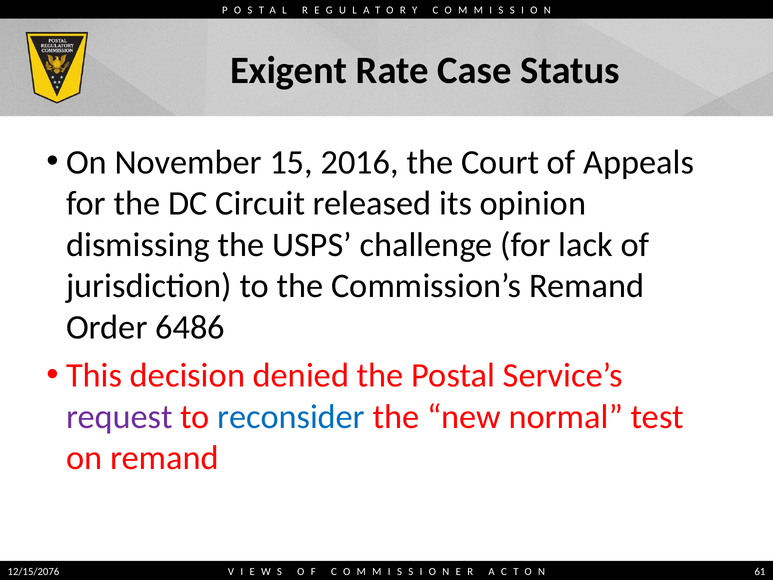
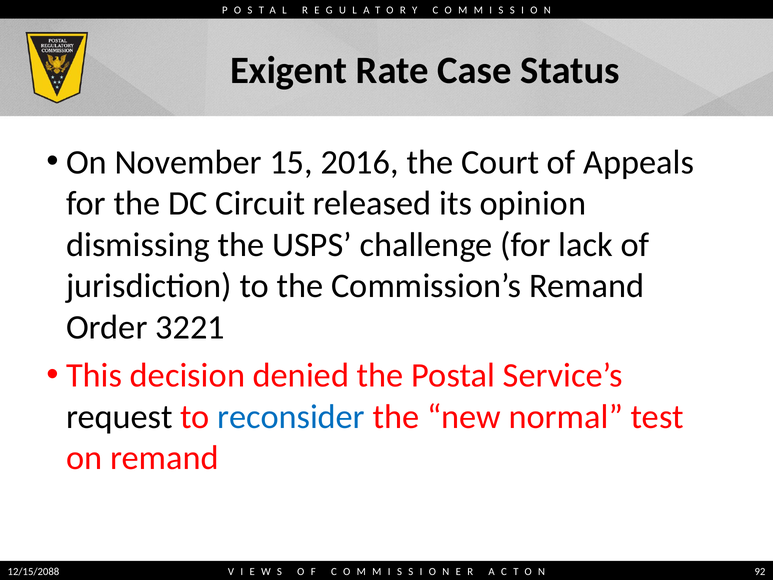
6486: 6486 -> 3221 (190, 327)
request colour: purple -> black (119, 417)
12/15/2076: 12/15/2076 -> 12/15/2088 (33, 571)
61: 61 -> 92 (760, 571)
